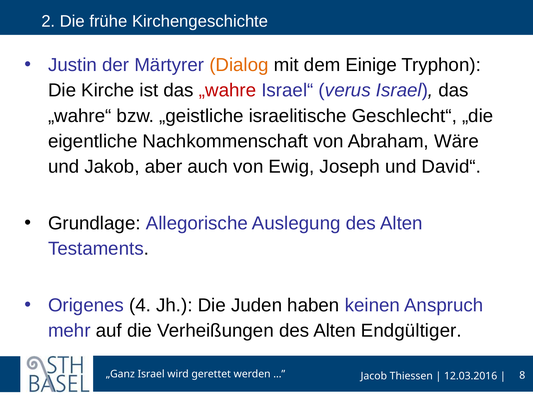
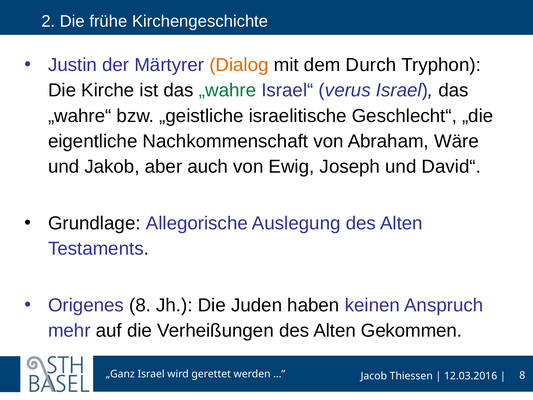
Einige: Einige -> Durch (371, 65)
„wahre colour: red -> green (228, 90)
Origenes 4: 4 -> 8 (140, 305)
Endgültiger: Endgültiger -> Gekommen (411, 330)
